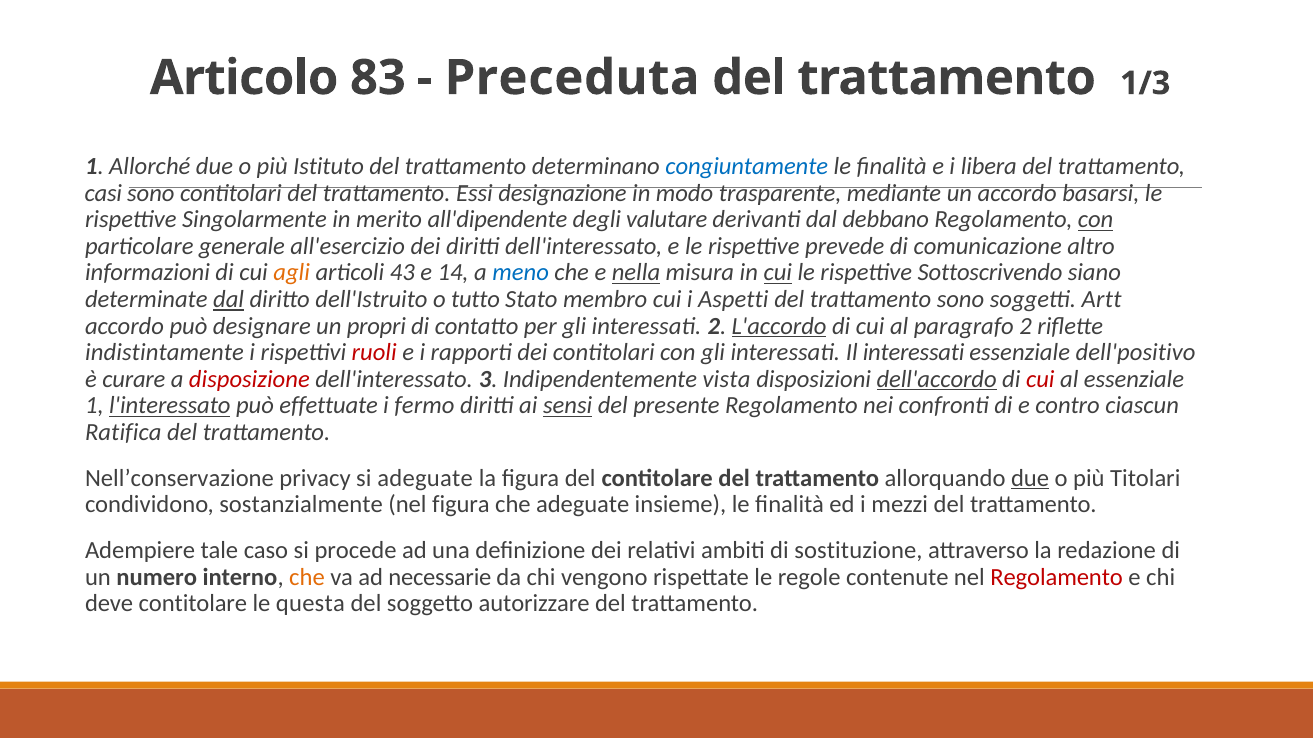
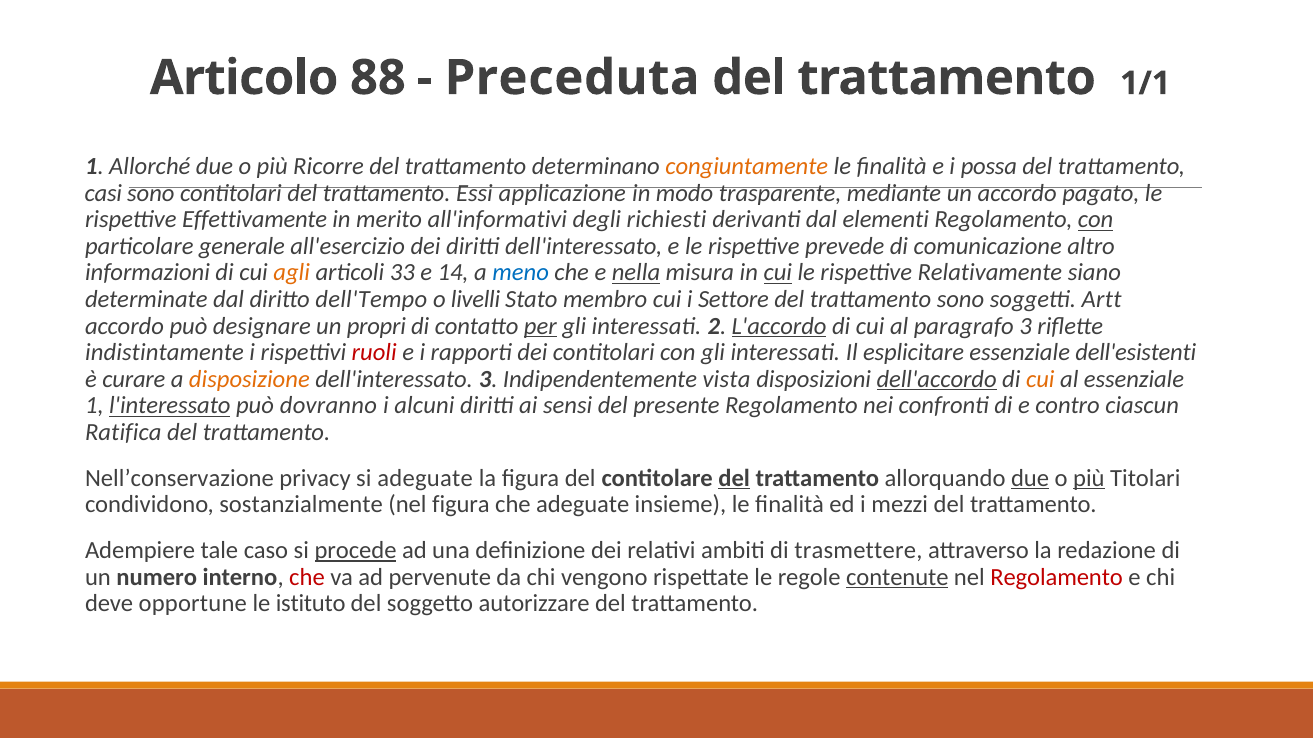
83: 83 -> 88 (378, 78)
1/3: 1/3 -> 1/1 (1145, 83)
Istituto: Istituto -> Ricorre (329, 167)
congiuntamente colour: blue -> orange (747, 167)
libera: libera -> possa (989, 167)
designazione: designazione -> applicazione (562, 193)
basarsi: basarsi -> pagato (1101, 193)
Singolarmente: Singolarmente -> Effettivamente (255, 220)
all'dipendente: all'dipendente -> all'informativi (497, 220)
valutare: valutare -> richiesti (667, 220)
debbano: debbano -> elementi (886, 220)
43: 43 -> 33 (402, 273)
Sottoscrivendo: Sottoscrivendo -> Relativamente (990, 273)
dal underline: present -> none (229, 300)
dell'Istruito: dell'Istruito -> dell'Tempo (371, 300)
tutto: tutto -> livelli (476, 300)
Aspetti: Aspetti -> Settore (733, 300)
per underline: none -> present (540, 326)
paragrafo 2: 2 -> 3 (1026, 326)
Il interessati: interessati -> esplicitare (914, 353)
dell'positivo: dell'positivo -> dell'esistenti (1136, 353)
disposizione colour: red -> orange (249, 379)
cui colour: red -> orange (1040, 379)
effettuate: effettuate -> dovranno (328, 406)
fermo: fermo -> alcuni (424, 406)
sensi underline: present -> none (568, 406)
del underline: none -> present (734, 478)
più underline: none -> present (1089, 478)
procede underline: none -> present (356, 551)
sostituzione: sostituzione -> trasmettere (858, 551)
che colour: orange -> red (307, 577)
necessarie: necessarie -> pervenute (440, 577)
contenute underline: none -> present (897, 577)
deve contitolare: contitolare -> opportune (193, 604)
questa: questa -> istituto (311, 604)
